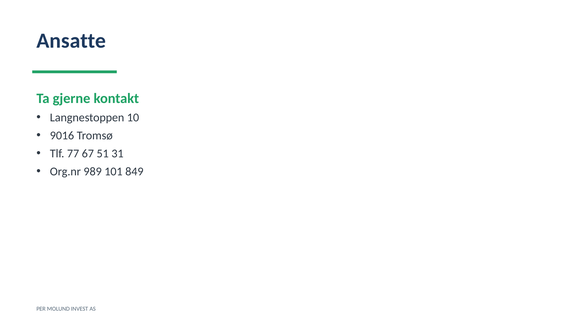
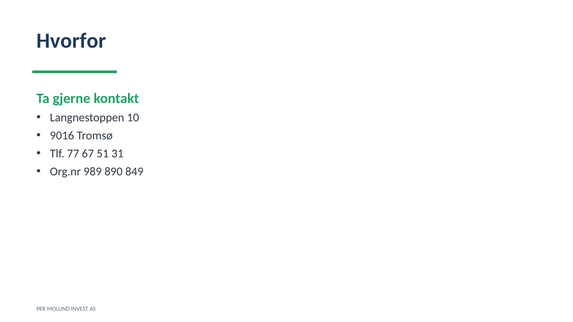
Ansatte: Ansatte -> Hvorfor (71, 41)
101: 101 -> 890 (114, 172)
